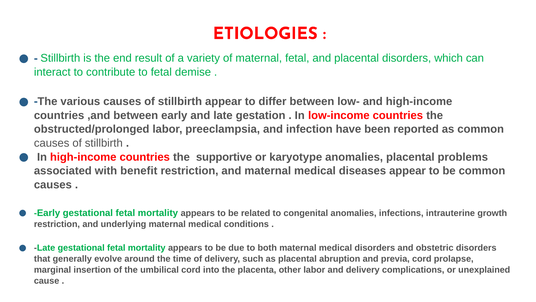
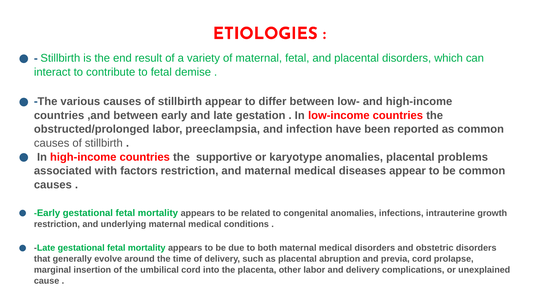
benefit: benefit -> factors (139, 171)
